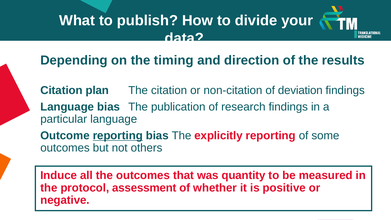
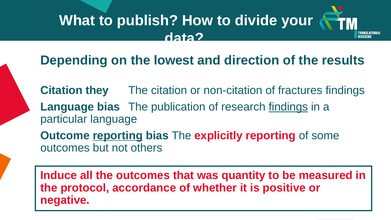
timing: timing -> lowest (174, 60)
plan: plan -> they (97, 90)
deviation: deviation -> fractures (300, 90)
findings underline: none -> present (288, 107)
assessment: assessment -> accordance (144, 188)
